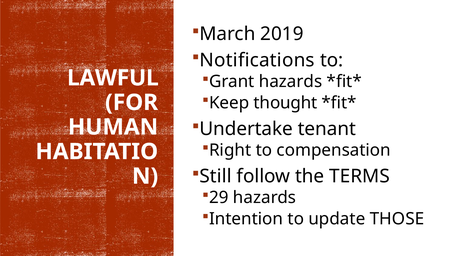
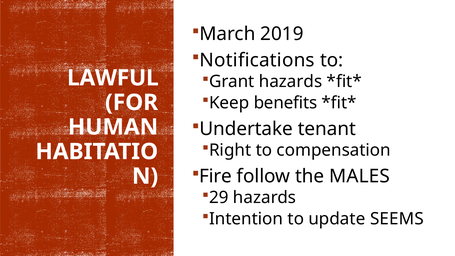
thought: thought -> benefits (286, 103)
Still: Still -> Fire (216, 176)
TERMS: TERMS -> MALES (360, 176)
THOSE: THOSE -> SEEMS (397, 219)
